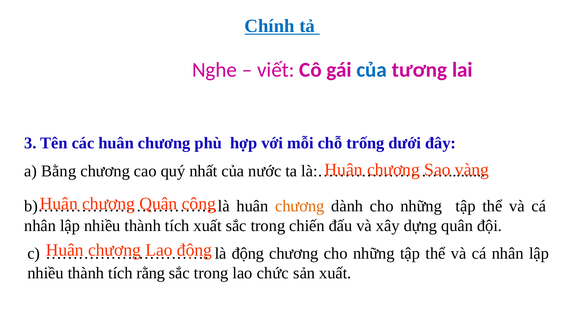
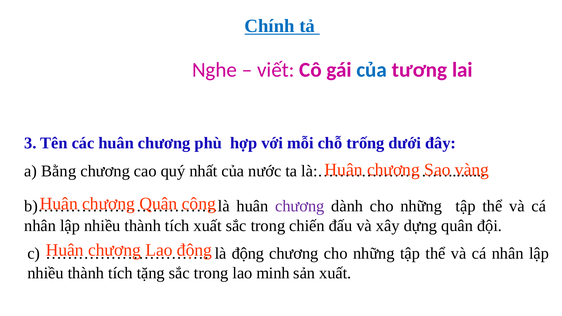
chương colour: orange -> purple (300, 206)
rằng: rằng -> tặng (151, 273)
chức: chức -> minh (273, 273)
